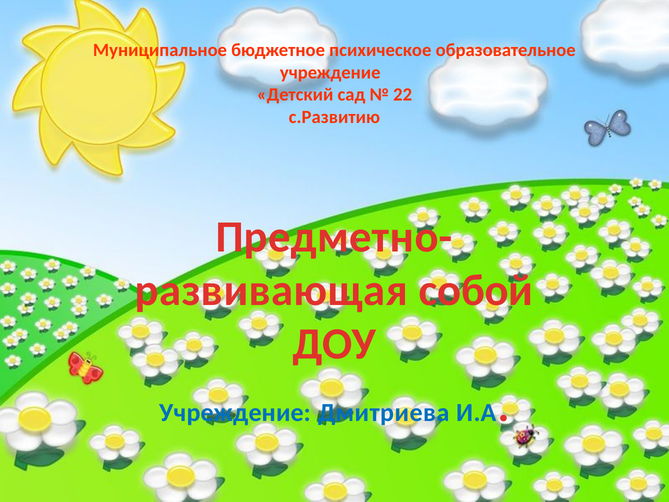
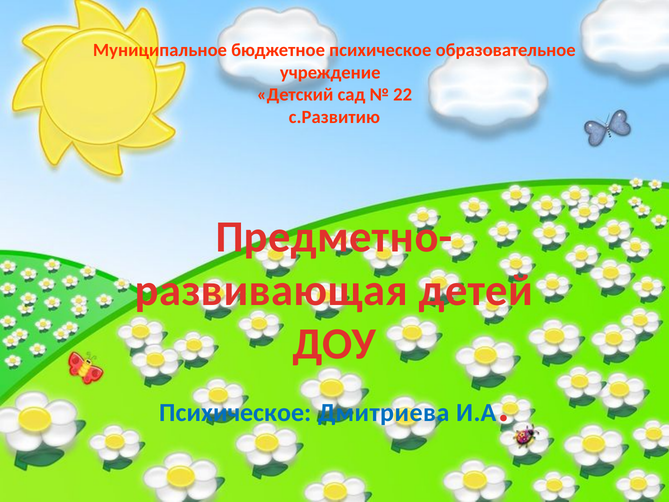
собой: собой -> детей (476, 290)
Учреждение: Учреждение -> Психическое (235, 412)
